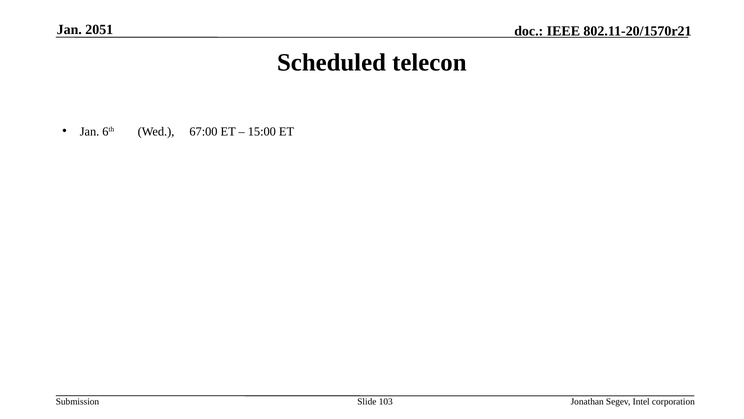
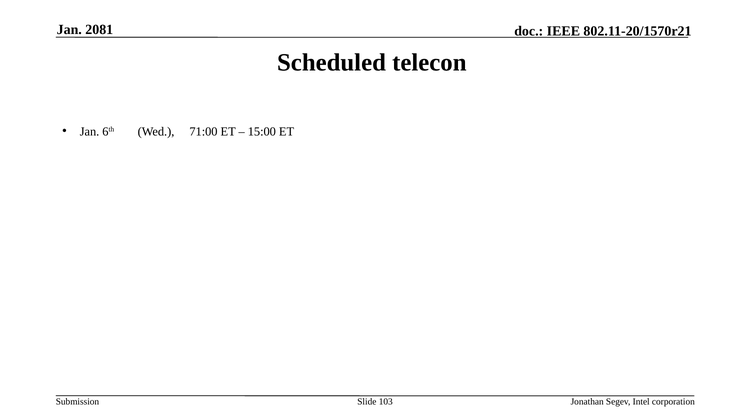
2051: 2051 -> 2081 (99, 30)
67:00: 67:00 -> 71:00 (203, 131)
